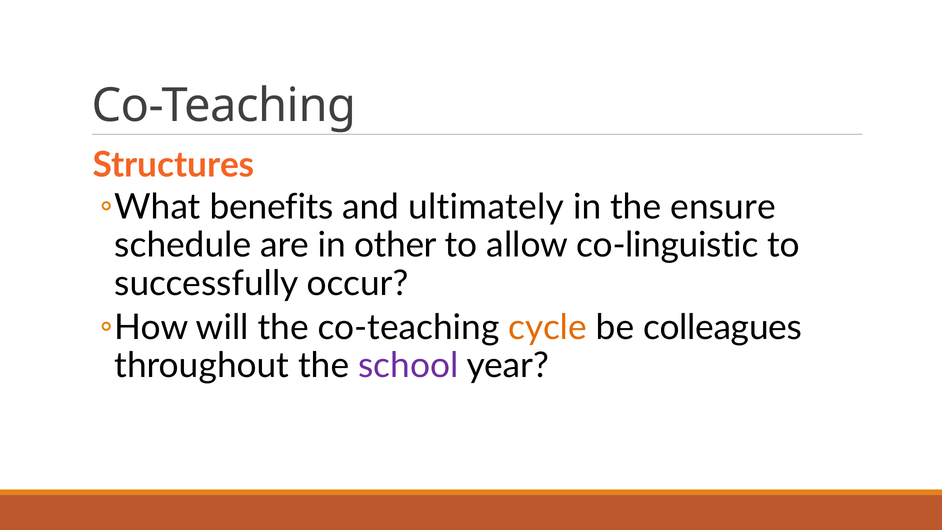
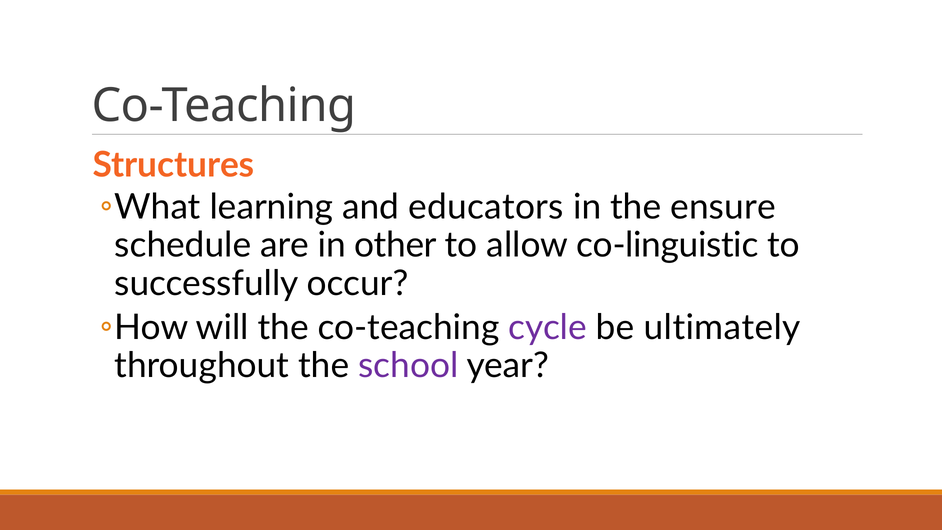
benefits: benefits -> learning (271, 207)
ultimately: ultimately -> educators (486, 207)
cycle colour: orange -> purple (548, 327)
colleagues: colleagues -> ultimately (722, 327)
